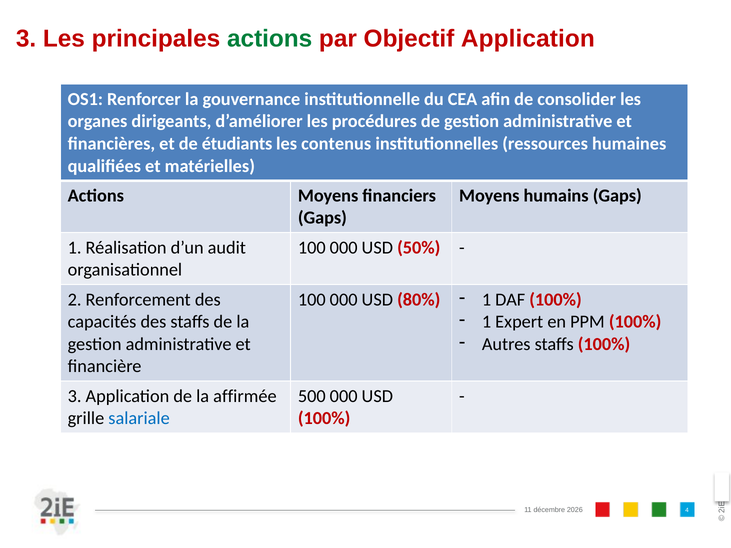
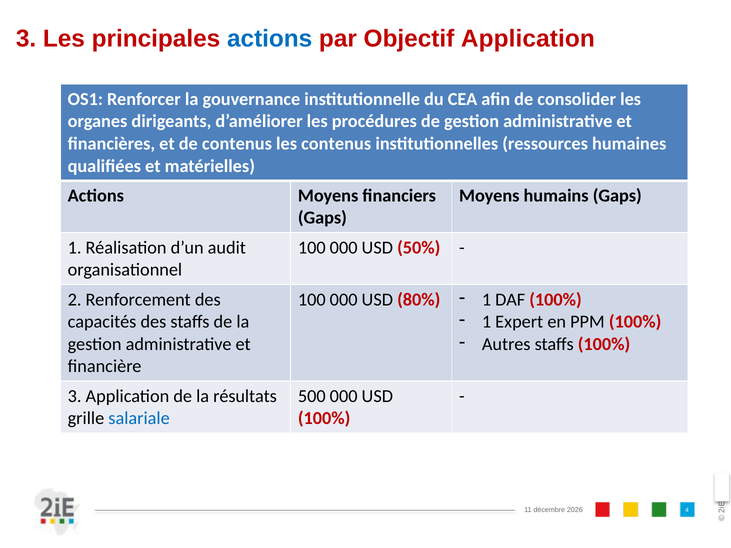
actions colour: green -> blue (270, 39)
de étudiants: étudiants -> contenus (237, 144)
affirmée: affirmée -> résultats (245, 396)
